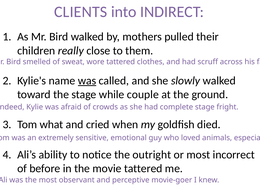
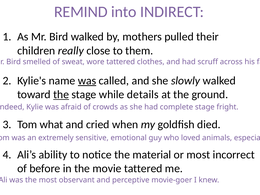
CLIENTS: CLIENTS -> REMIND (81, 12)
the underline: none -> present (61, 95)
couple: couple -> details (143, 95)
outright: outright -> material (152, 155)
